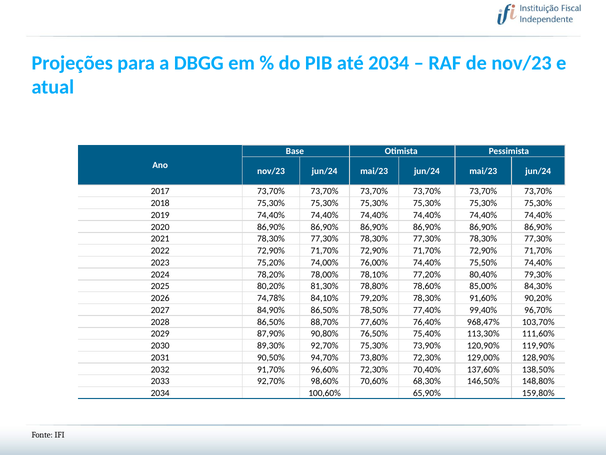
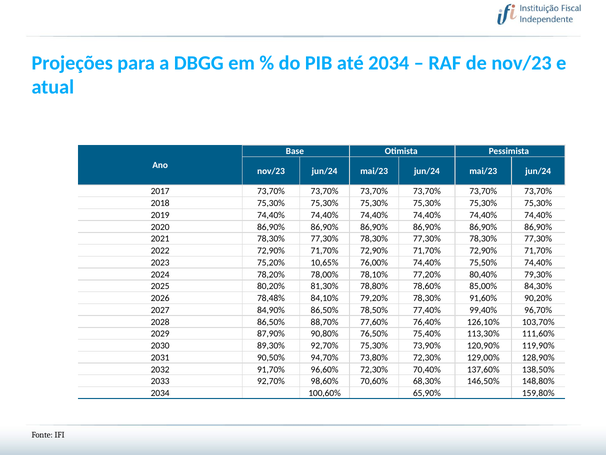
74,00%: 74,00% -> 10,65% (325, 262)
74,78%: 74,78% -> 78,48% (271, 298)
968,47%: 968,47% -> 126,10% (483, 322)
